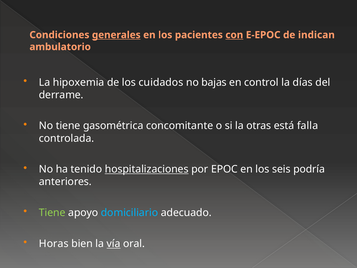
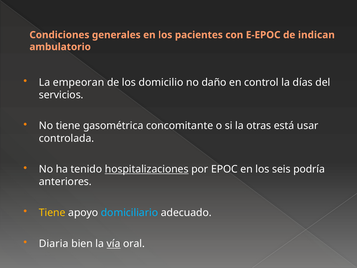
generales underline: present -> none (116, 35)
con underline: present -> none (234, 35)
hipoxemia: hipoxemia -> empeoran (79, 82)
cuidados: cuidados -> domicilio (161, 82)
bajas: bajas -> daño (214, 82)
derrame: derrame -> servicios (61, 95)
falla: falla -> usar (308, 126)
Tiene colour: light green -> yellow (52, 213)
Horas: Horas -> Diaria (54, 244)
